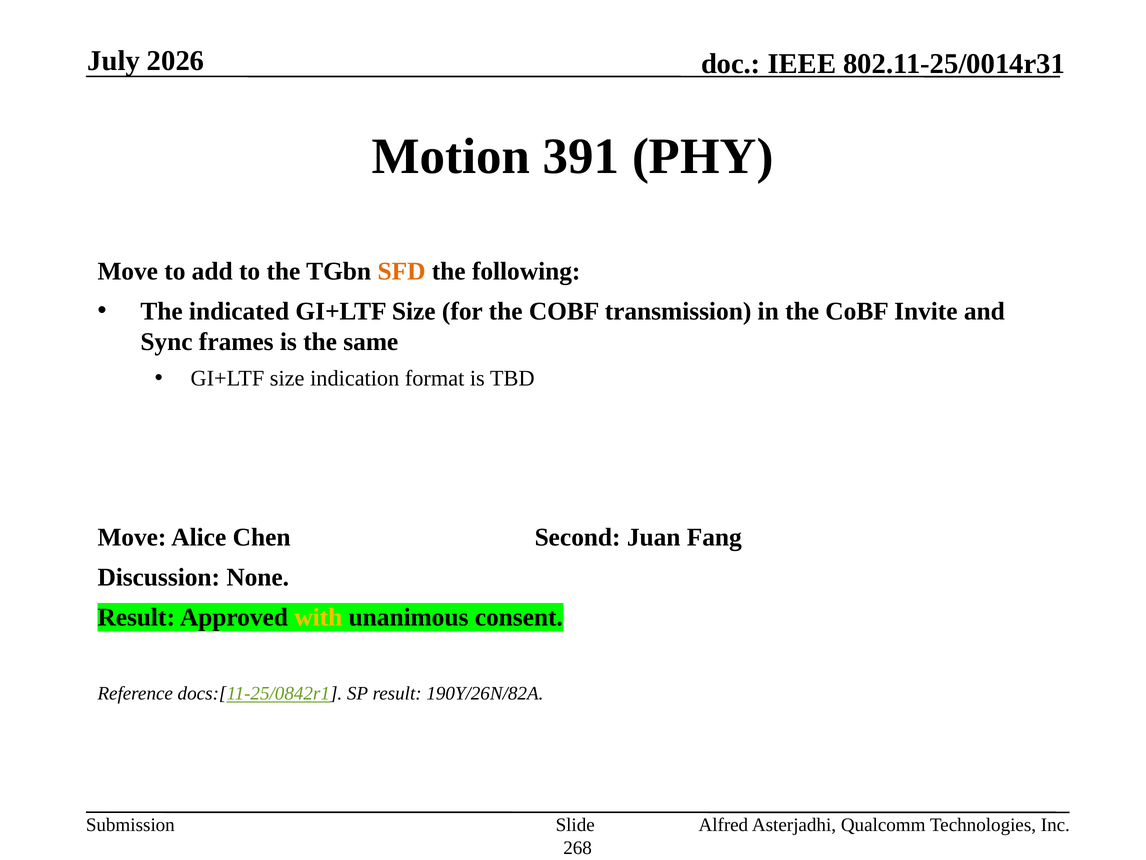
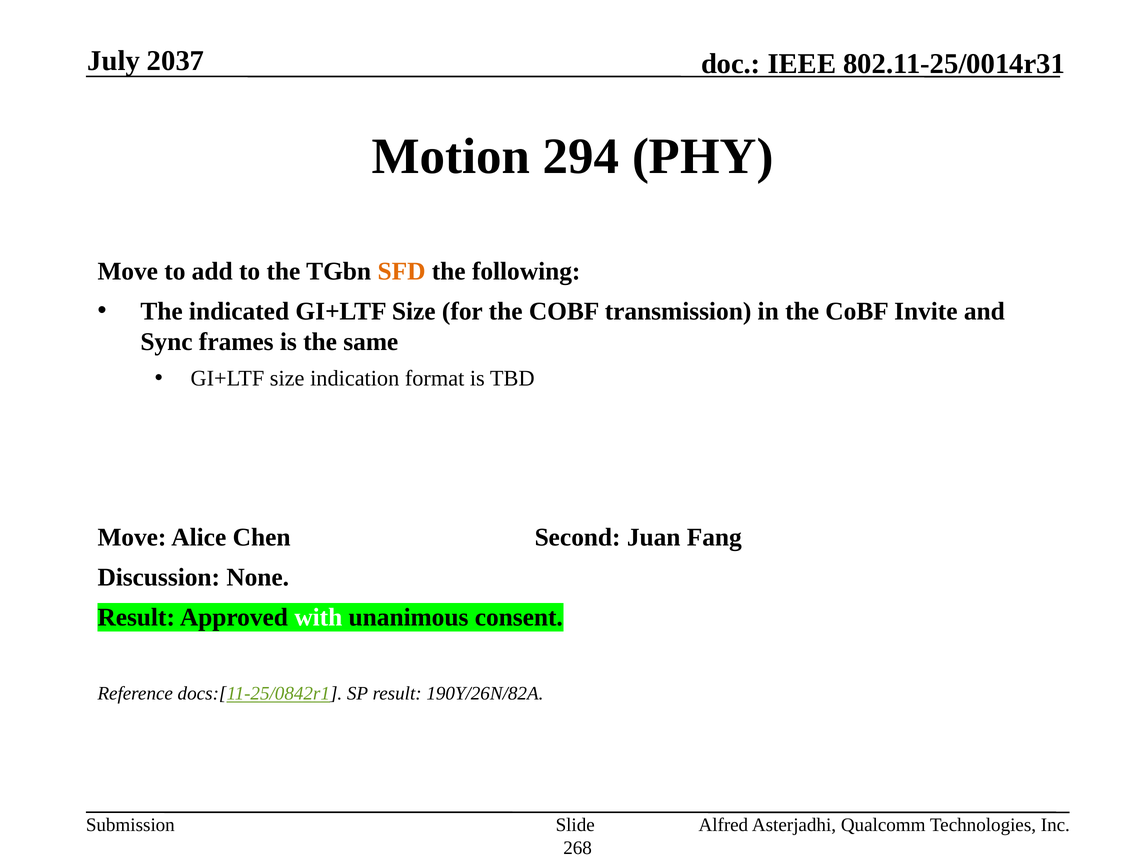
2026: 2026 -> 2037 (176, 61)
391: 391 -> 294 (581, 156)
with colour: yellow -> white (318, 617)
